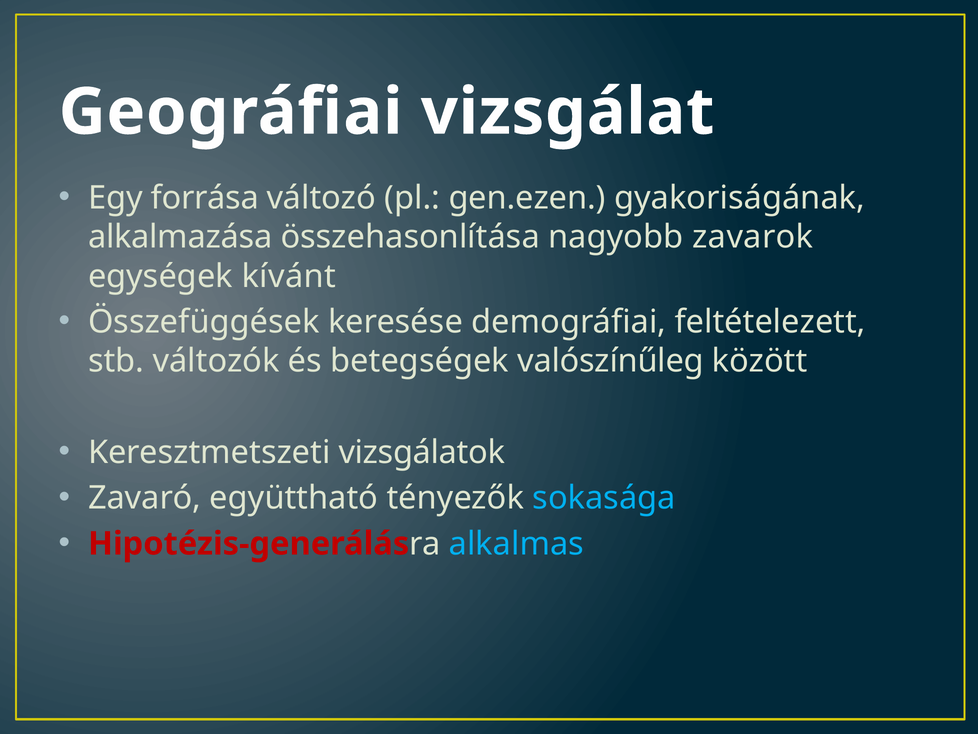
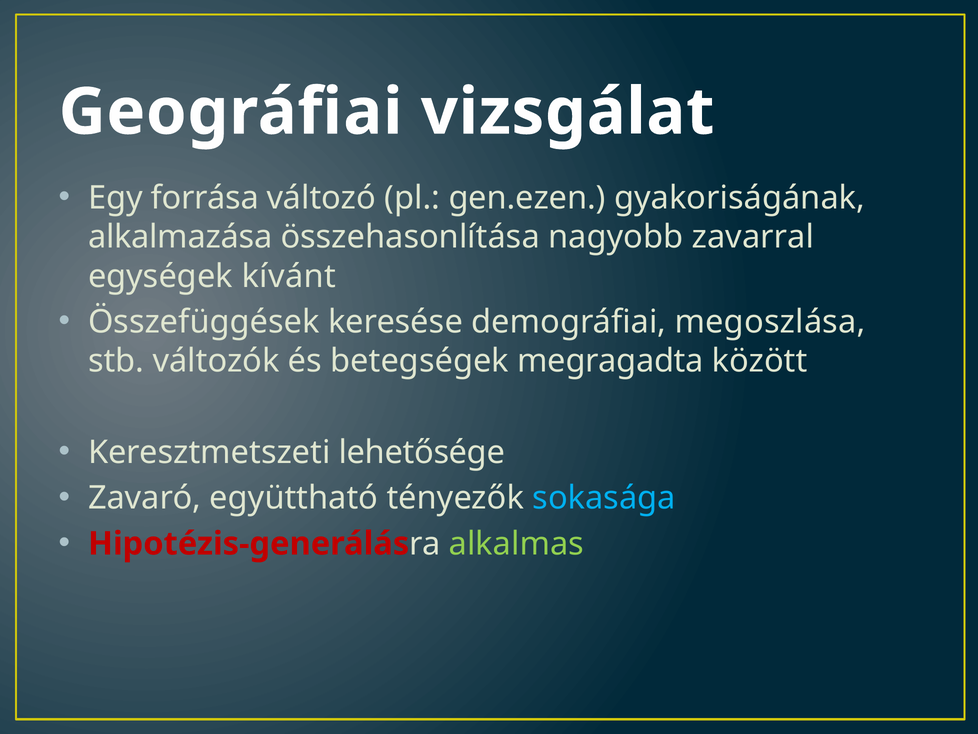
zavarok: zavarok -> zavarral (753, 237)
feltételezett: feltételezett -> megoszlása (770, 322)
valószínűleg: valószínűleg -> megragadta (610, 361)
vizsgálatok: vizsgálatok -> lehetősége (422, 452)
alkalmas colour: light blue -> light green (516, 543)
